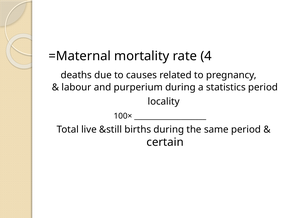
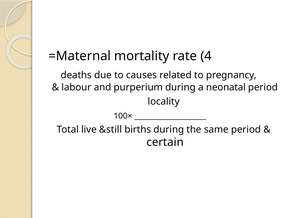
statistics: statistics -> neonatal (226, 87)
